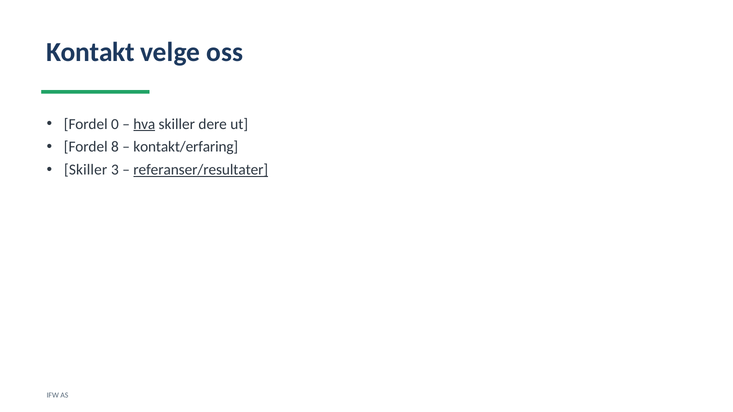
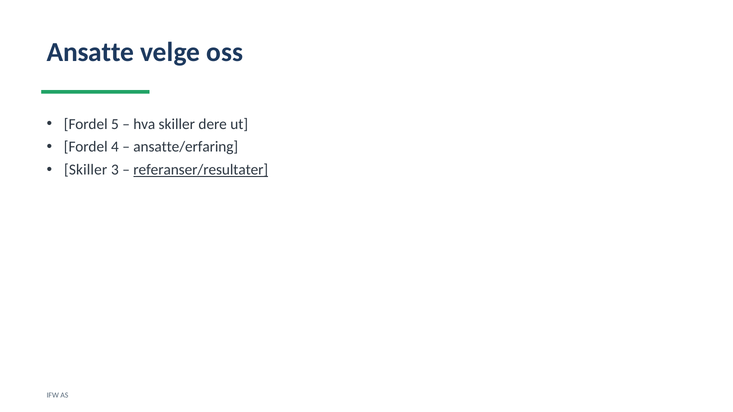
Kontakt: Kontakt -> Ansatte (90, 52)
0: 0 -> 5 (115, 124)
hva underline: present -> none (144, 124)
8: 8 -> 4 (115, 147)
kontakt/erfaring: kontakt/erfaring -> ansatte/erfaring (186, 147)
